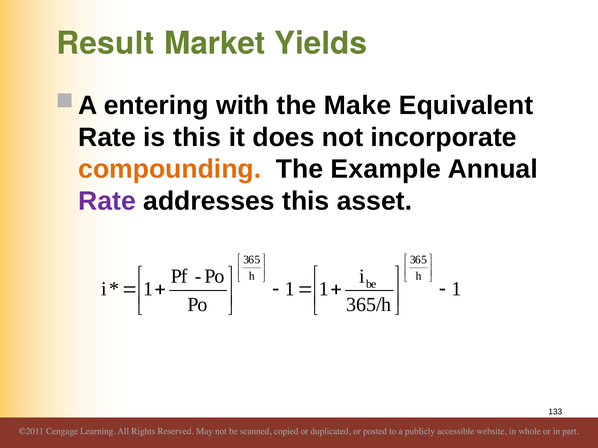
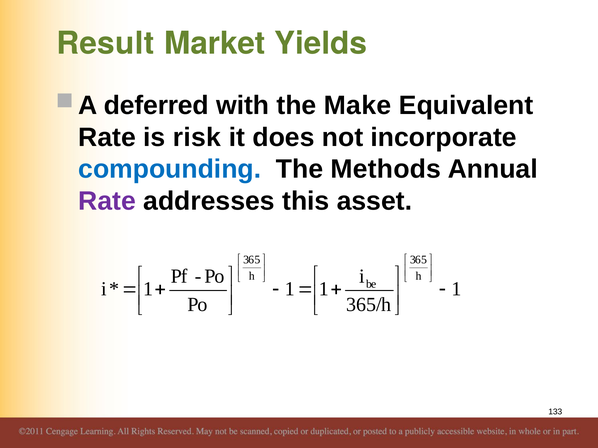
entering: entering -> deferred (156, 106)
is this: this -> risk (197, 137)
compounding colour: orange -> blue (170, 169)
Example: Example -> Methods (386, 169)
